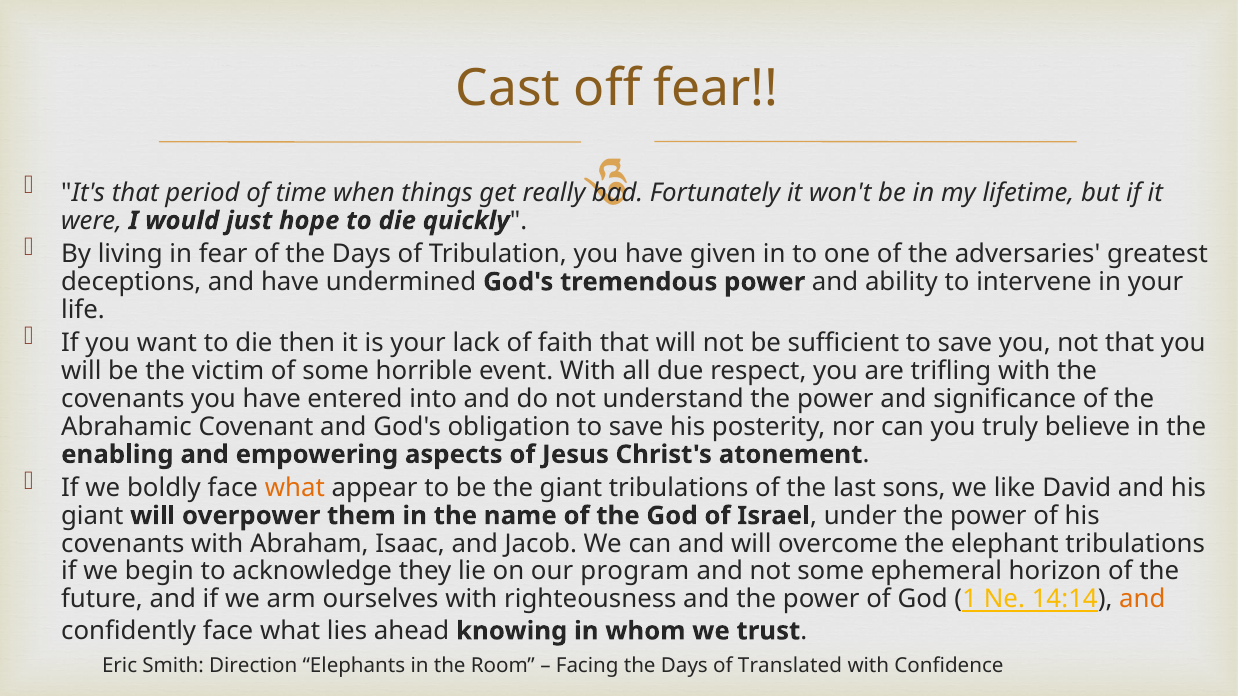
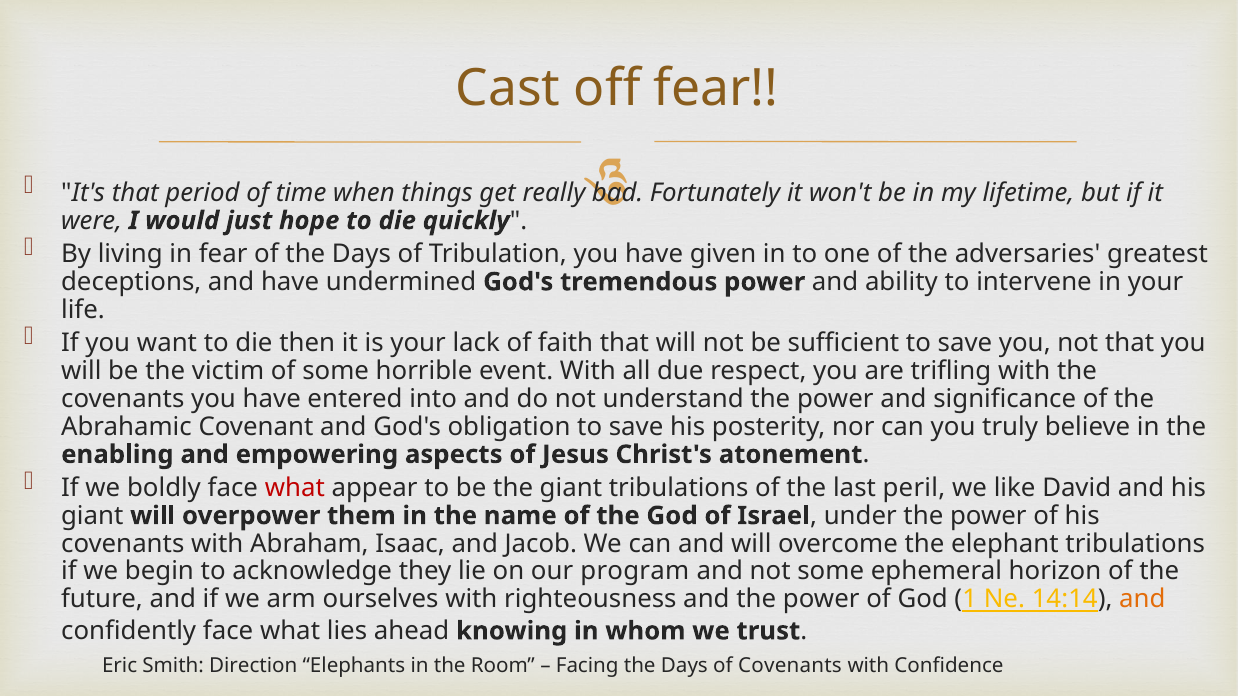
what colour: orange -> red (295, 488)
sons: sons -> peril (914, 488)
of Translated: Translated -> Covenants (790, 666)
